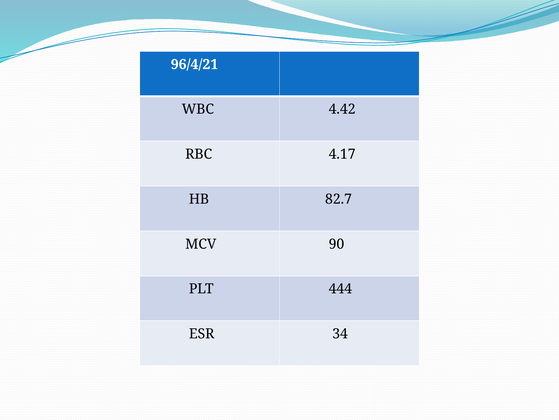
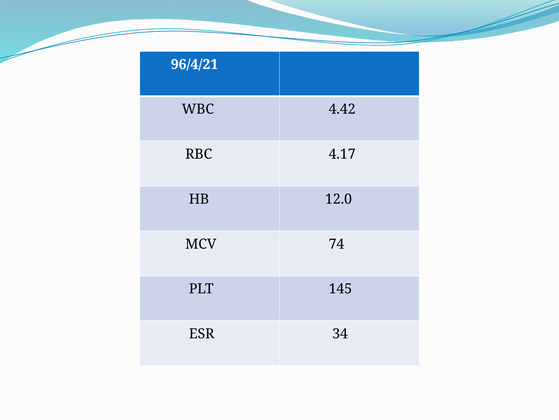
82.7: 82.7 -> 12.0 (339, 199)
90: 90 -> 74 (336, 244)
444: 444 -> 145 (340, 288)
